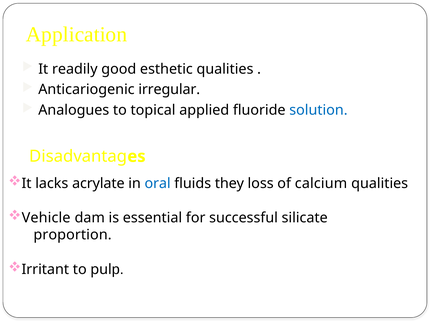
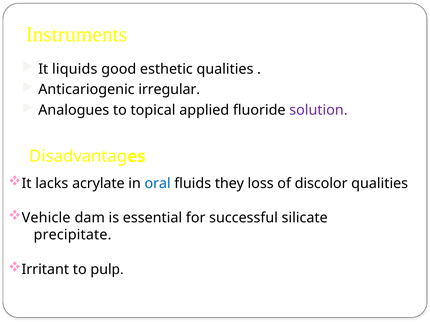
Application: Application -> Instruments (76, 34)
readily: readily -> liquids (75, 69)
solution colour: blue -> purple (318, 110)
calcium: calcium -> discolor (321, 184)
proportion: proportion -> precipitate (73, 235)
